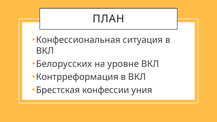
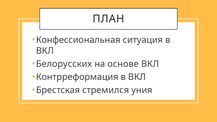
уровне: уровне -> основе (123, 64)
конфессии: конфессии -> стремился (106, 90)
